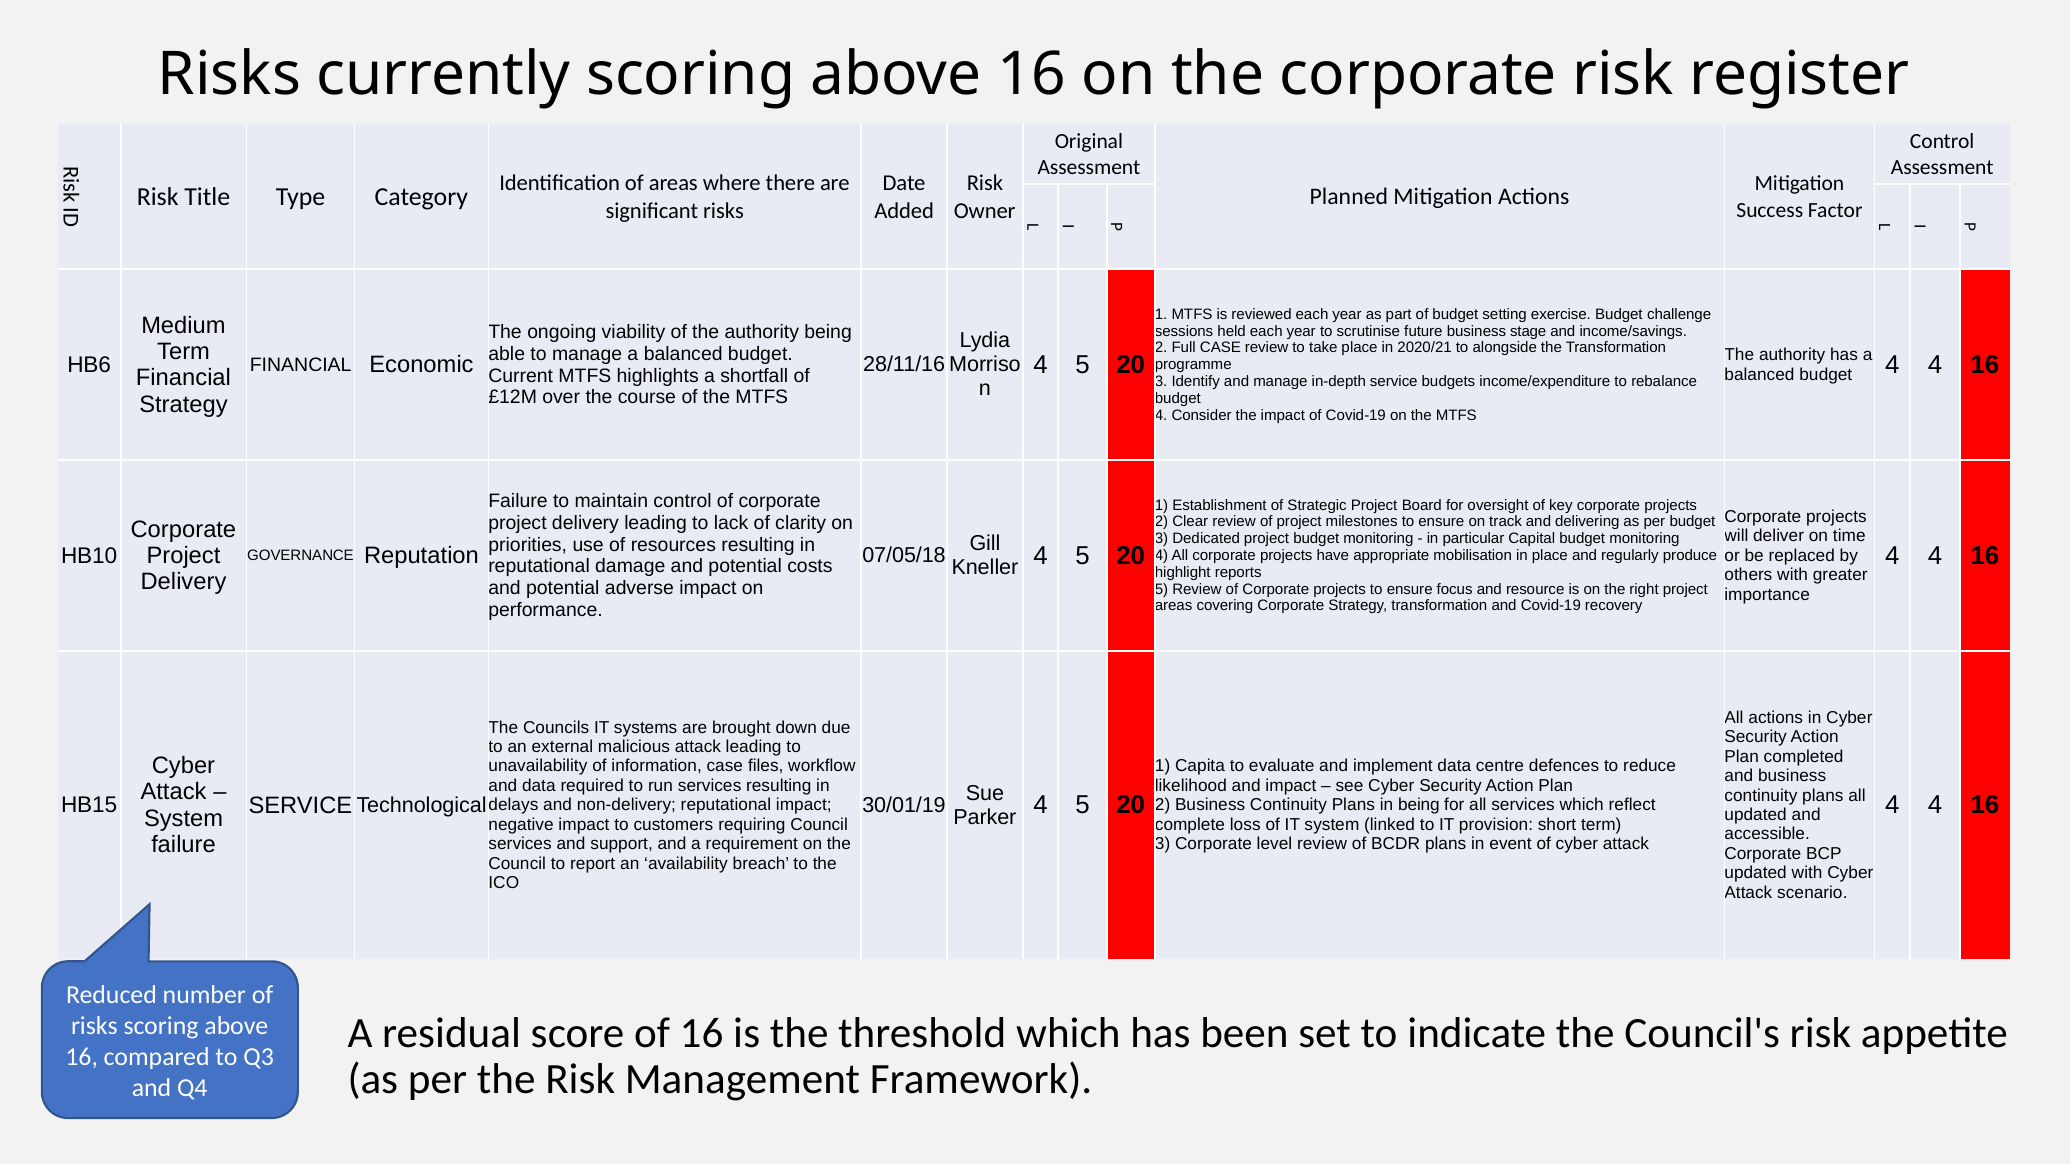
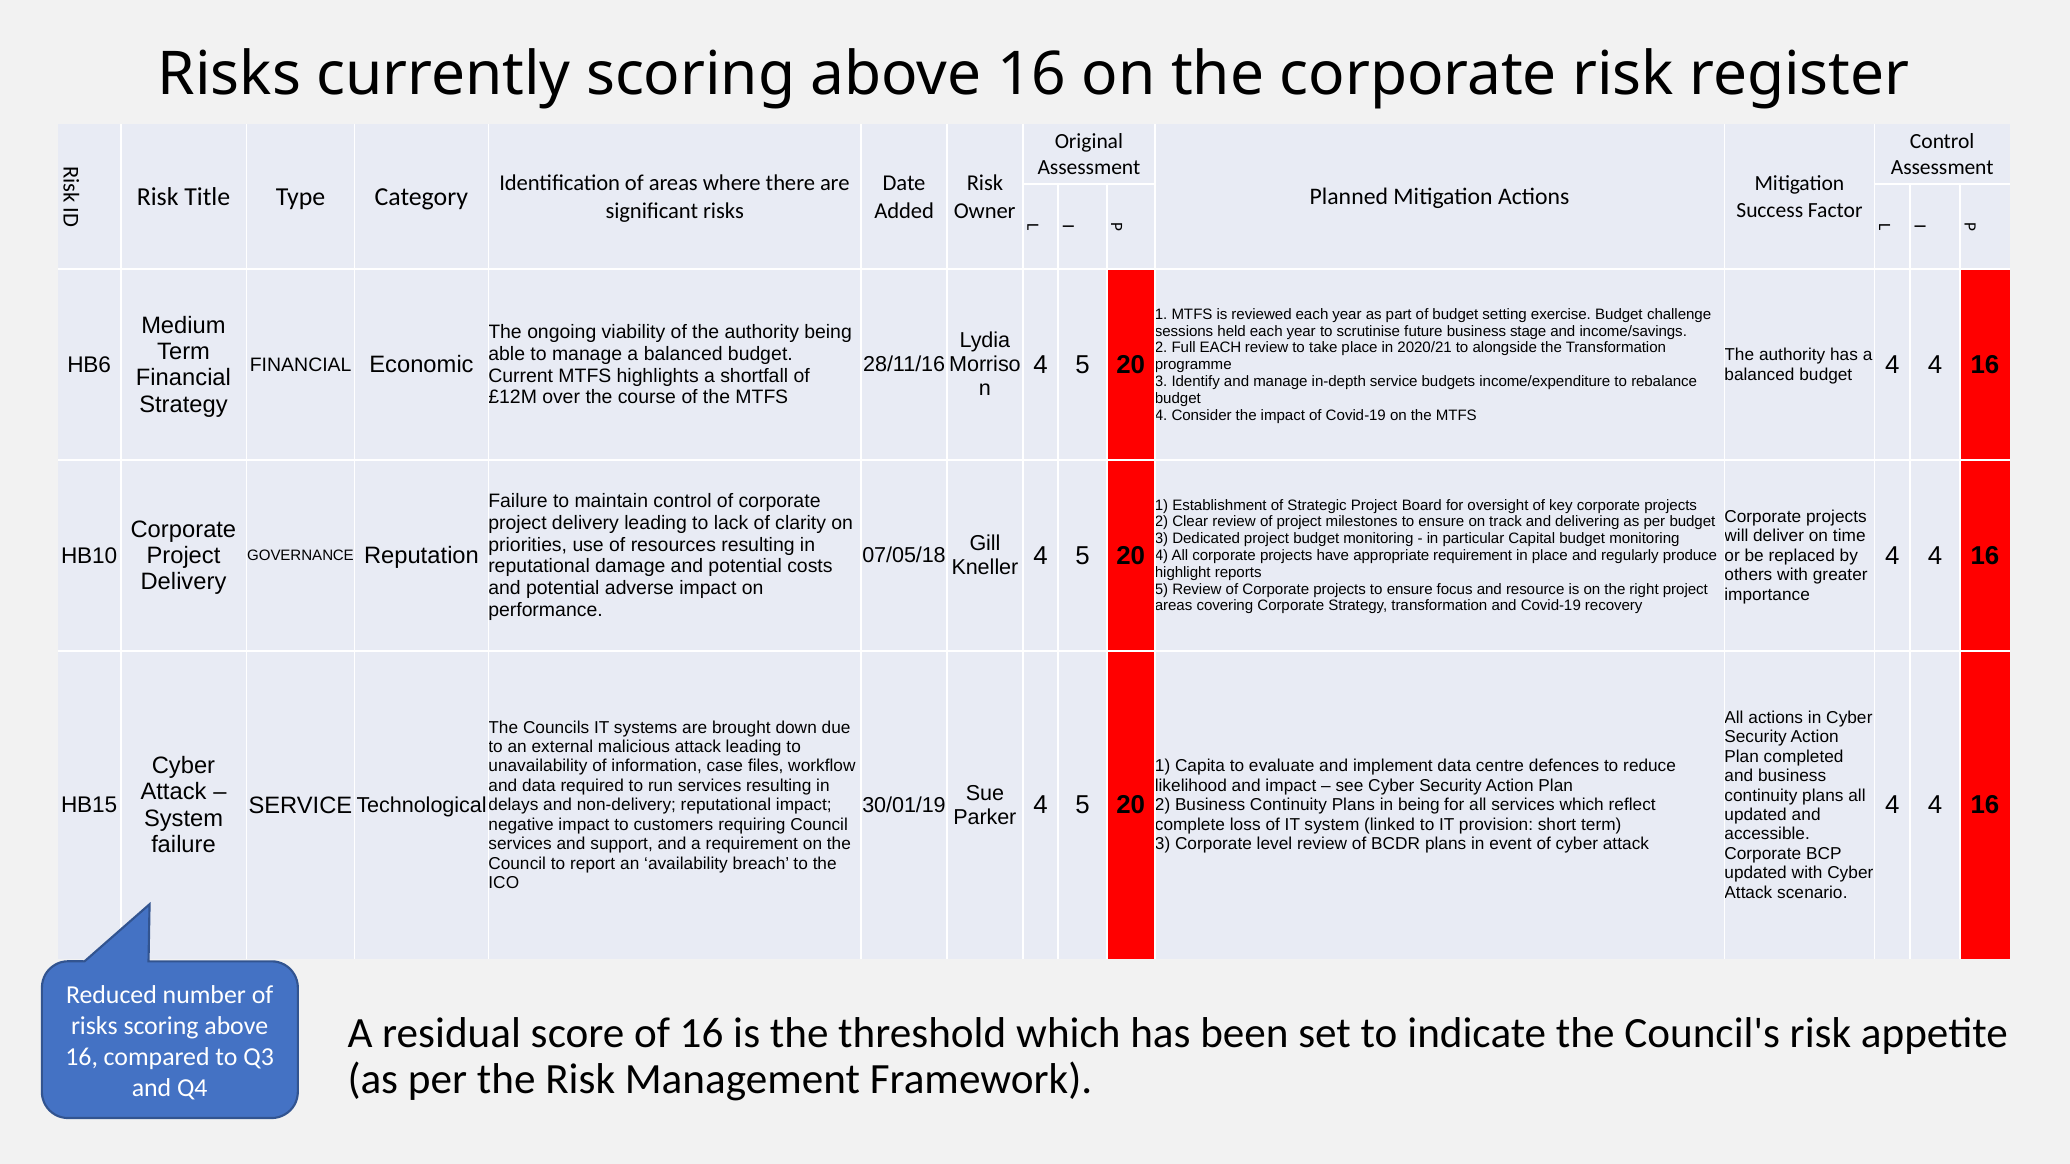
Full CASE: CASE -> EACH (1220, 348)
appropriate mobilisation: mobilisation -> requirement (1473, 556)
